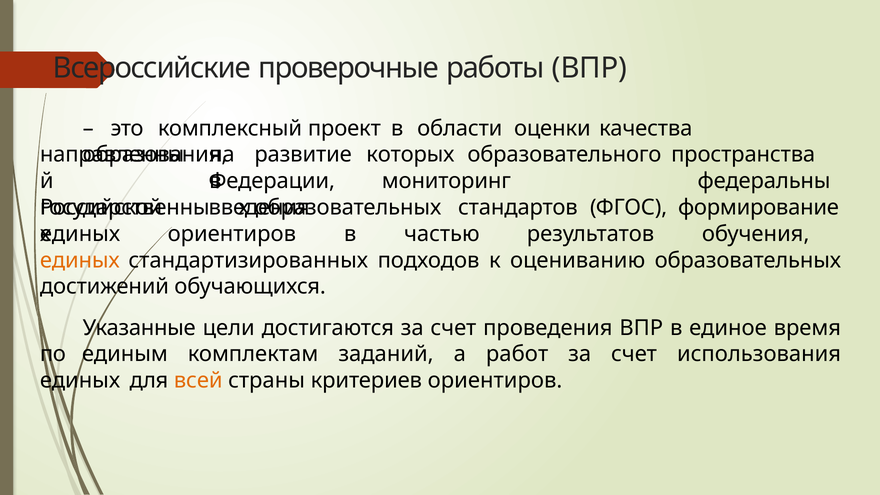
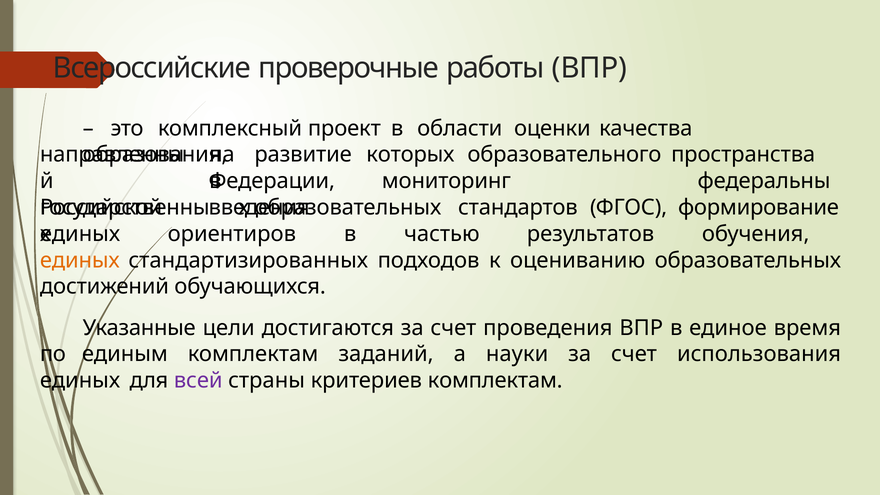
работ: работ -> науки (517, 354)
всей colour: orange -> purple (198, 381)
критериев ориентиров: ориентиров -> комплектам (495, 381)
